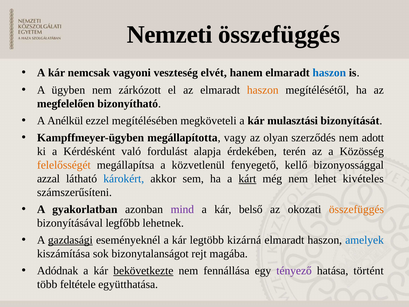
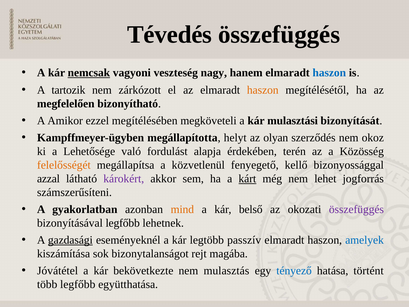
Nemzeti: Nemzeti -> Tévedés (170, 35)
nemcsak underline: none -> present (89, 73)
elvét: elvét -> nagy (214, 73)
ügyben: ügyben -> tartozik (68, 90)
Anélkül: Anélkül -> Amikor (65, 121)
vagy: vagy -> helyt (235, 138)
adott: adott -> okoz (373, 138)
Kérdésként: Kérdésként -> Lehetősége (89, 151)
károkért colour: blue -> purple (124, 179)
kivételes: kivételes -> jogforrás (363, 179)
mind colour: purple -> orange (182, 209)
összefüggés colour: orange -> purple (356, 209)
kizárná: kizárná -> passzív (244, 240)
Adódnak: Adódnak -> Jóvátétel (58, 271)
bekövetkezte underline: present -> none (143, 271)
fennállása: fennállása -> mulasztás (226, 271)
tényező colour: purple -> blue (294, 271)
több feltétele: feltétele -> legfőbb (78, 284)
